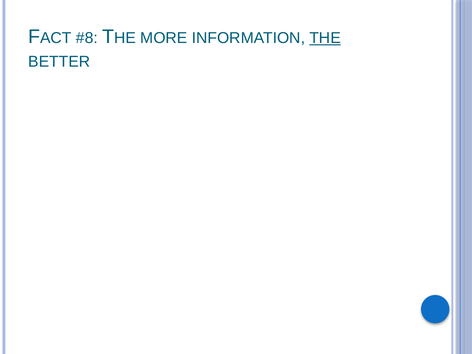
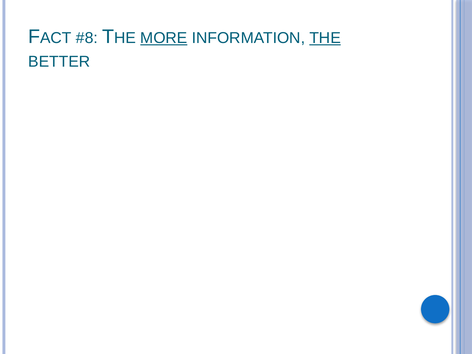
MORE underline: none -> present (164, 38)
